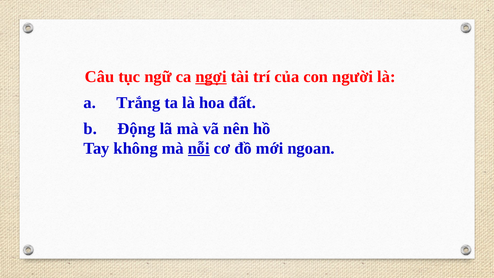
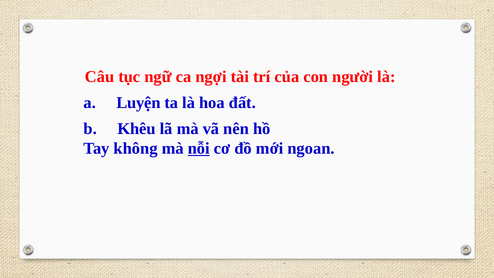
ngợi underline: present -> none (211, 77)
Trắng: Trắng -> Luyện (138, 103)
Động: Động -> Khêu (137, 129)
